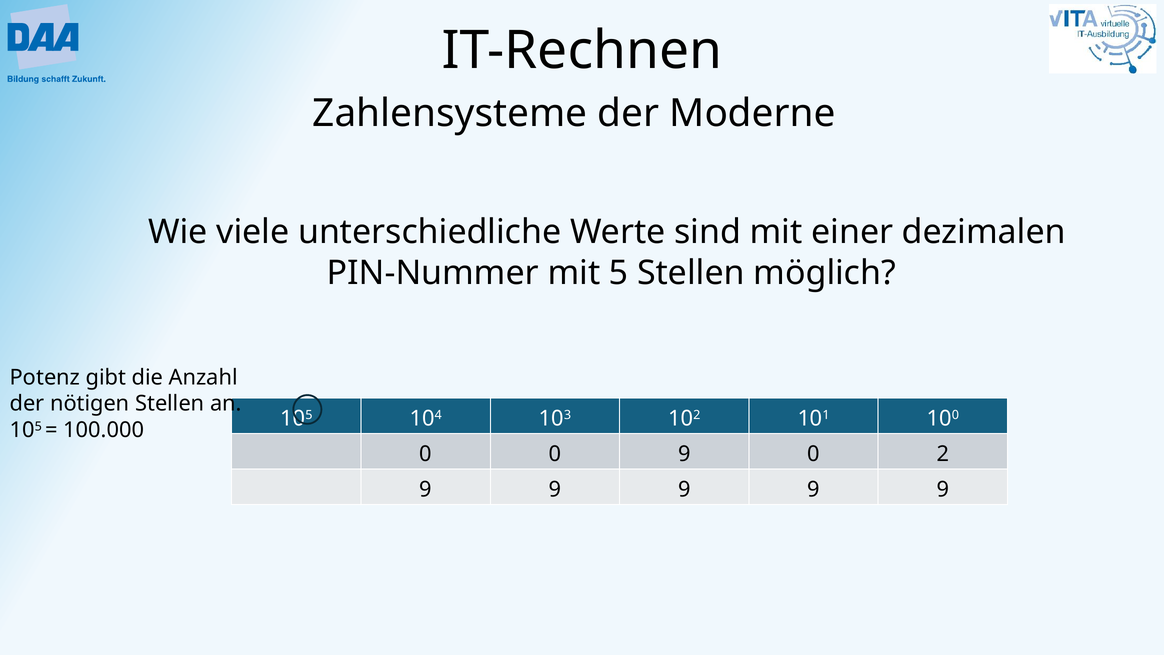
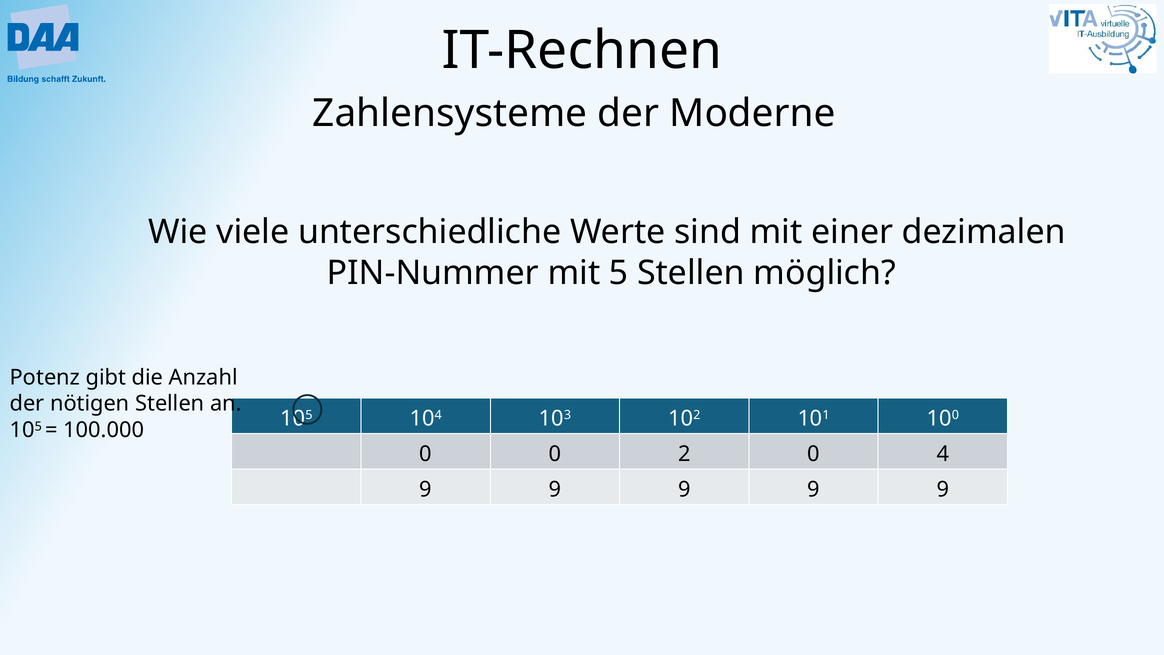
0 9: 9 -> 2 (684, 454)
2: 2 -> 4 (943, 454)
